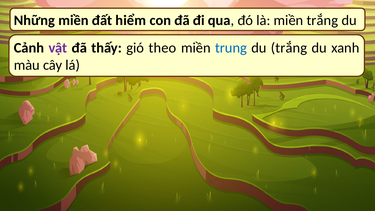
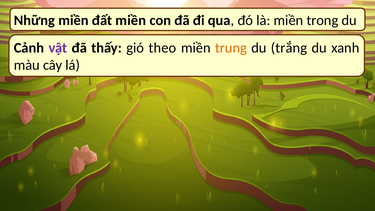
đất hiểm: hiểm -> miền (131, 20)
miền trắng: trắng -> trong (322, 20)
trung colour: blue -> orange (231, 48)
